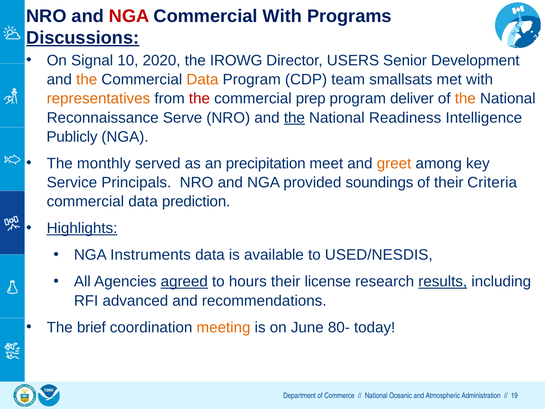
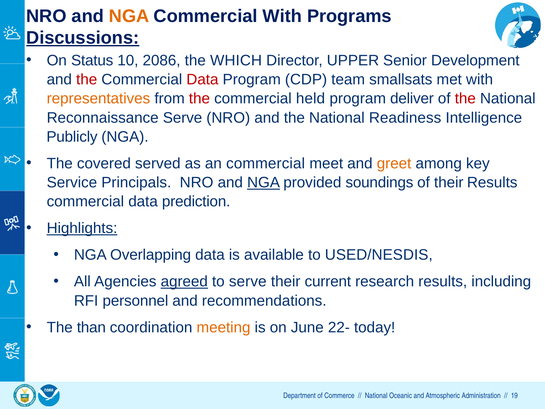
NGA colour: red -> orange (129, 16)
Signal: Signal -> Status (92, 60)
2020: 2020 -> 2086 (162, 60)
IROWG: IROWG -> WHICH (236, 60)
USERS: USERS -> UPPER (353, 60)
the colour: orange -> red (87, 79)
Data colour: orange -> red (202, 79)
prep: prep -> held (311, 99)
the colour: orange -> red (465, 99)
the underline: present -> none (294, 118)
monthly: monthly -> covered (104, 163)
an precipitation: precipitation -> commercial (266, 163)
NGA underline: none -> present (264, 182)
their Criteria: Criteria -> Results (492, 182)
Instruments: Instruments -> Overlapping (151, 255)
to hours: hours -> serve (248, 281)
license: license -> current (328, 281)
results underline: present -> none (443, 281)
advanced: advanced -> personnel (135, 301)
brief: brief -> than (91, 327)
80-: 80- -> 22- (339, 327)
